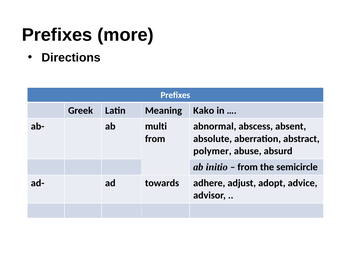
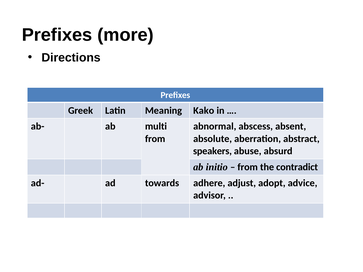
polymer: polymer -> speakers (212, 151)
semicircle: semicircle -> contradict (297, 167)
